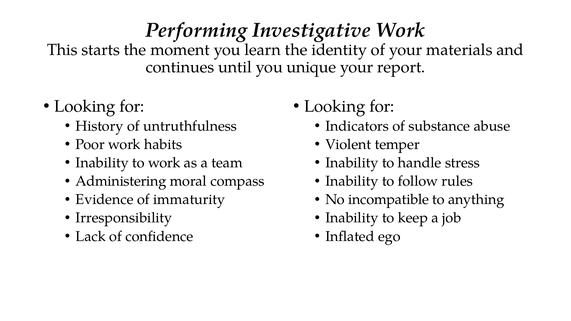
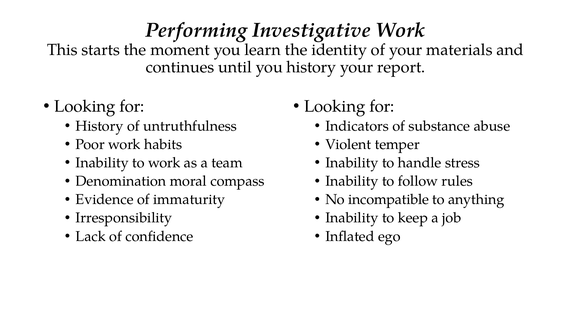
you unique: unique -> history (311, 67)
Administering: Administering -> Denomination (121, 181)
